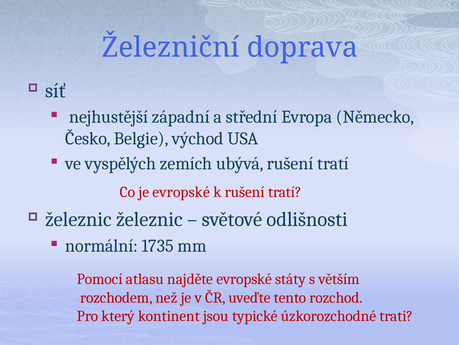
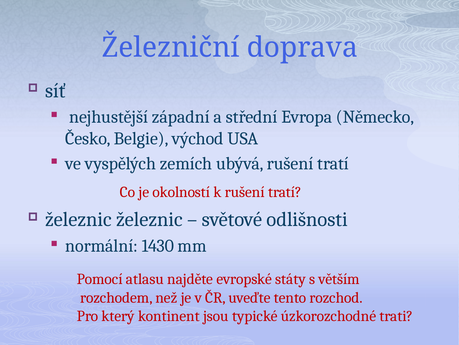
je evropské: evropské -> okolností (181, 192)
1735: 1735 -> 1430 (158, 245)
